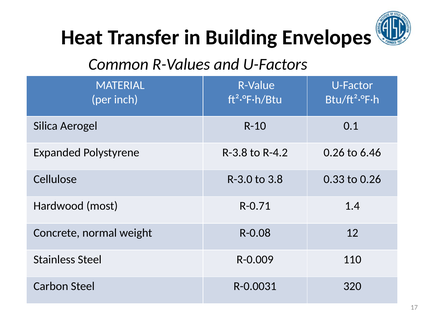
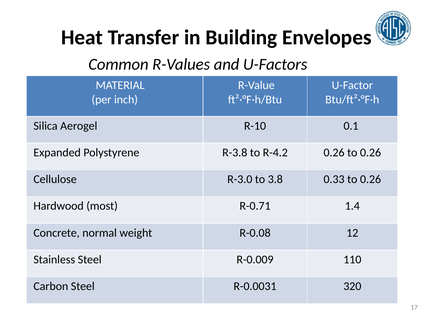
0.26 to 6.46: 6.46 -> 0.26 (371, 152)
